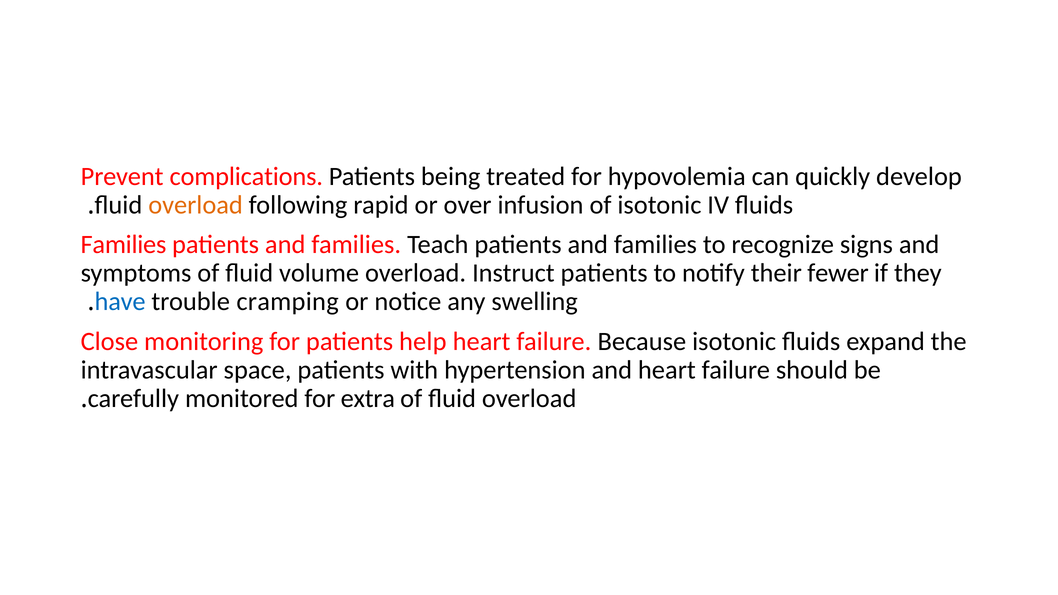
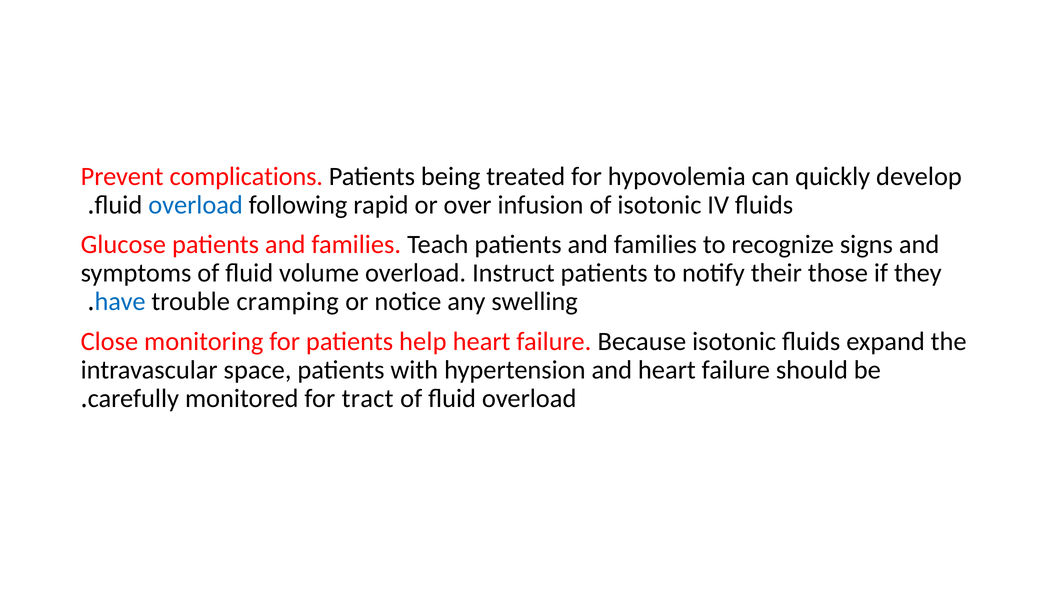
overload colour: orange -> blue (196, 205)
Families: Families -> Glucose (123, 245)
fewer: fewer -> those (838, 273)
extra: extra -> tract (368, 398)
